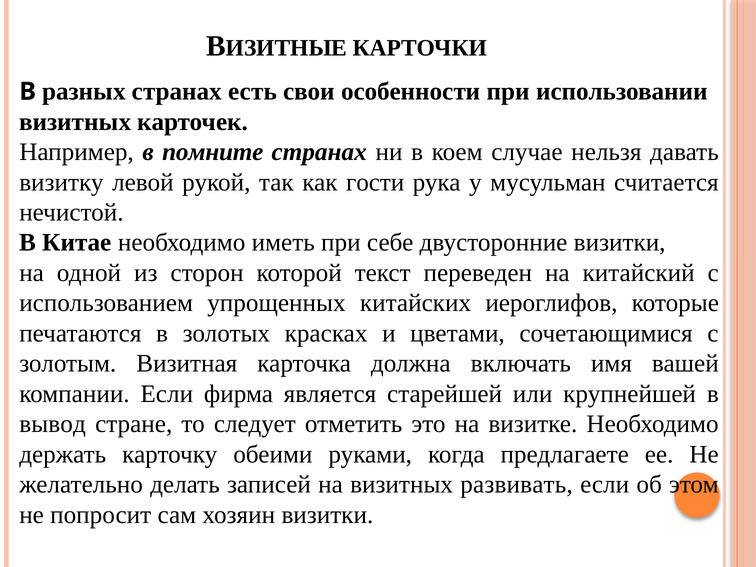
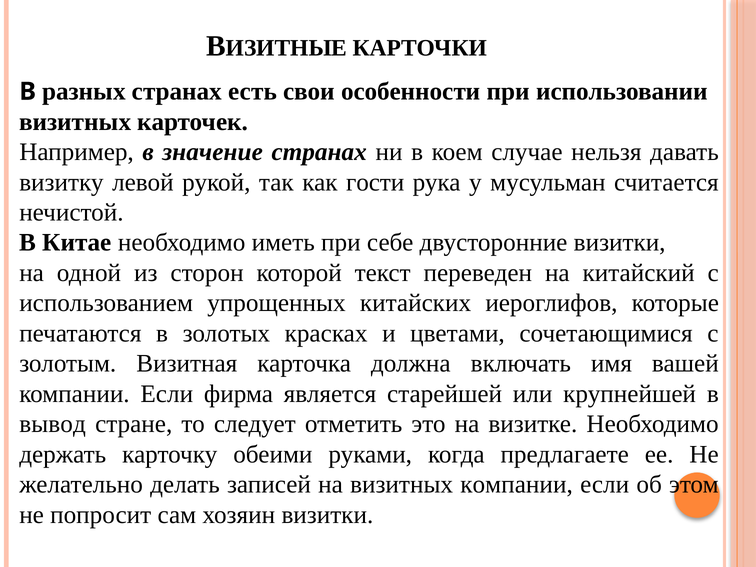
помните: помните -> значение (213, 152)
визитных развивать: развивать -> компании (517, 485)
